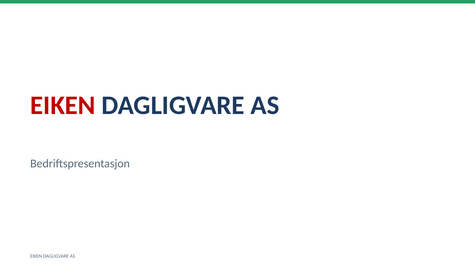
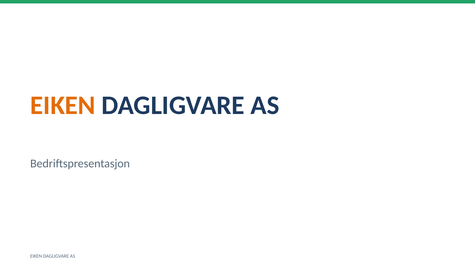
EIKEN colour: red -> orange (63, 105)
